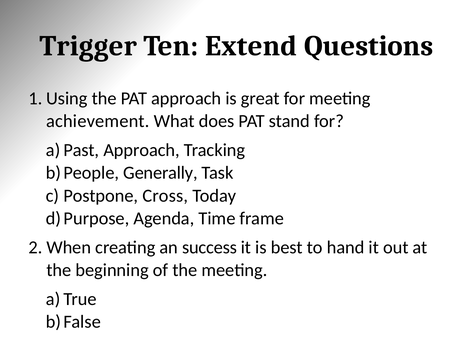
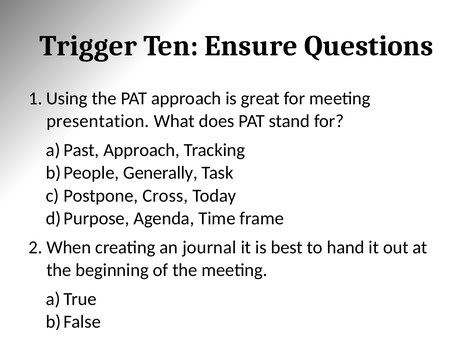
Extend: Extend -> Ensure (251, 46)
achievement: achievement -> presentation (98, 121)
success: success -> journal (209, 247)
